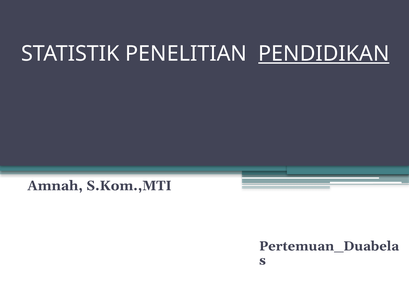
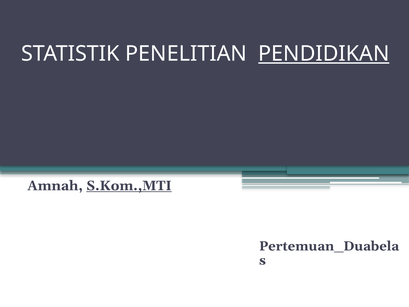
S.Kom.,MTI underline: none -> present (129, 186)
